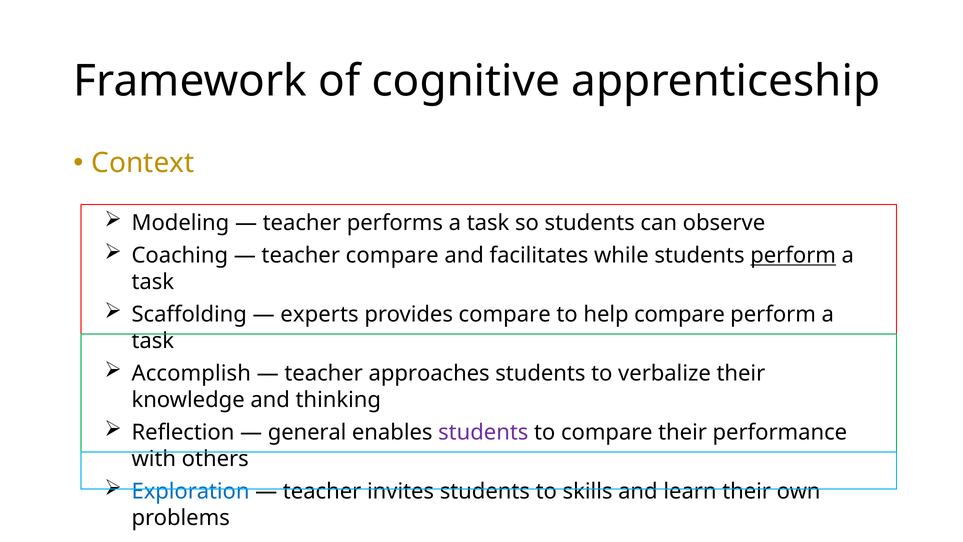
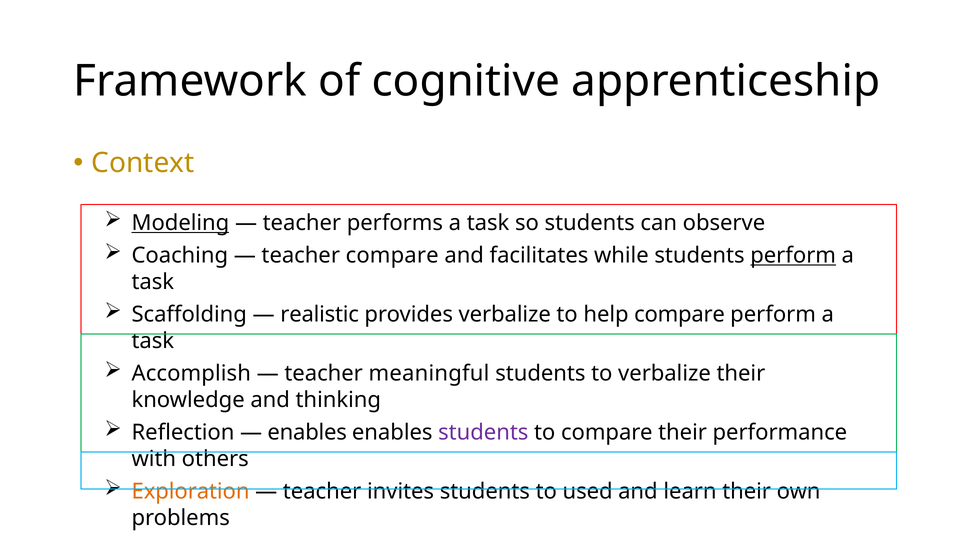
Modeling underline: none -> present (180, 223)
experts: experts -> realistic (320, 314)
provides compare: compare -> verbalize (505, 314)
approaches: approaches -> meaningful (429, 373)
general: general -> enables (307, 432)
Exploration colour: blue -> orange (191, 491)
skills: skills -> used (588, 491)
